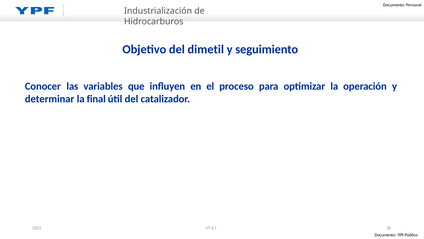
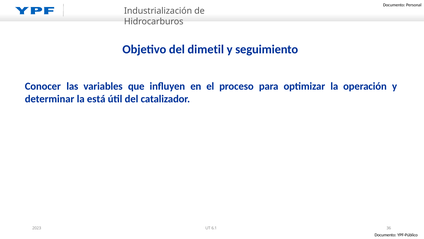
final: final -> está (96, 99)
